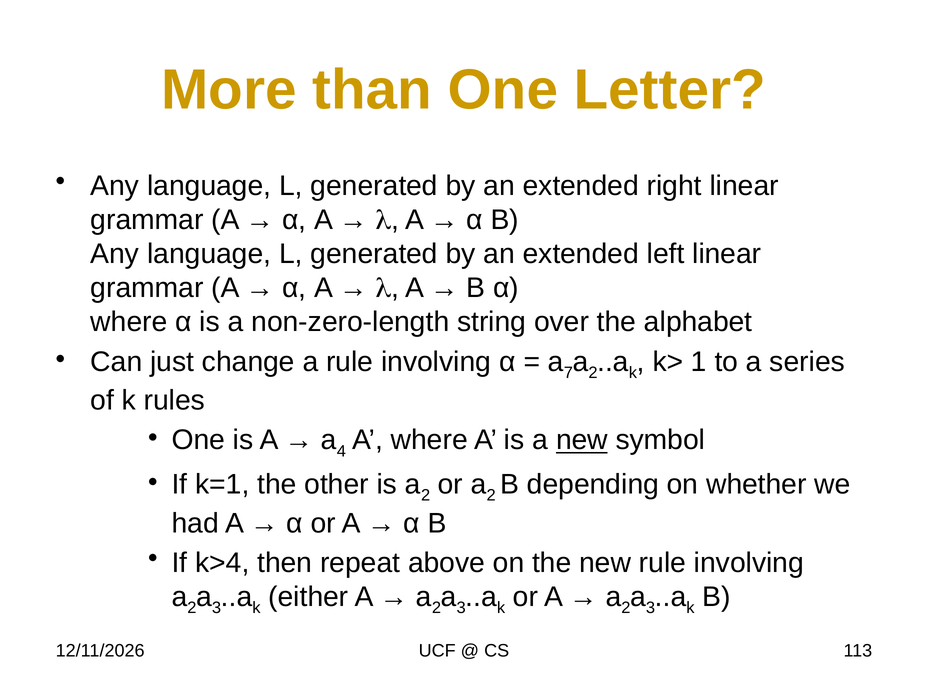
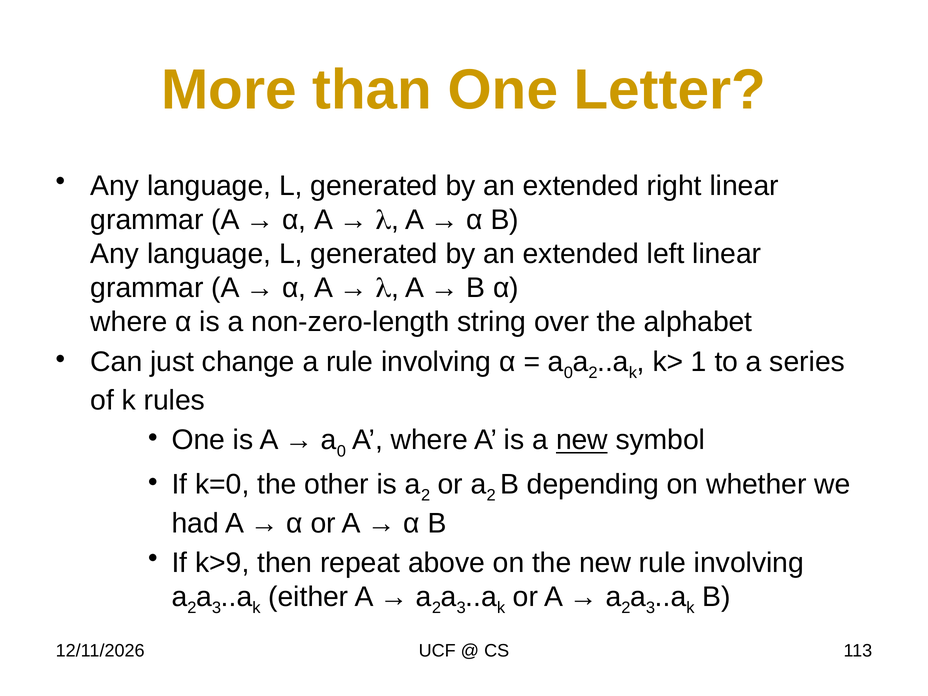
7: 7 -> 0 (568, 373)
4: 4 -> 0 (341, 451)
k=1: k=1 -> k=0 (222, 484)
k>4: k>4 -> k>9 (222, 563)
